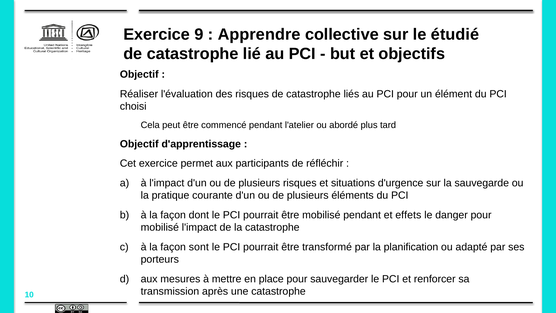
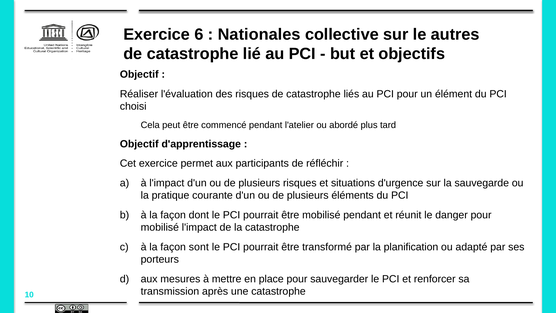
9: 9 -> 6 (199, 34)
Apprendre: Apprendre -> Nationales (259, 34)
étudié: étudié -> autres (455, 34)
effets: effets -> réunit (408, 215)
